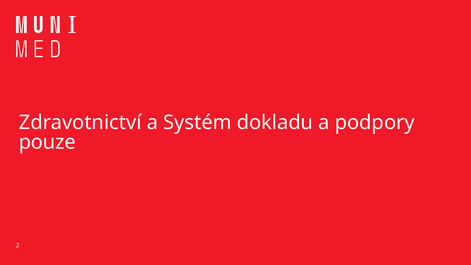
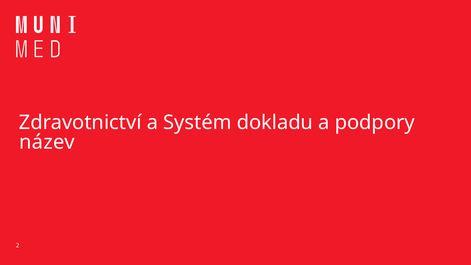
pouze: pouze -> název (47, 142)
